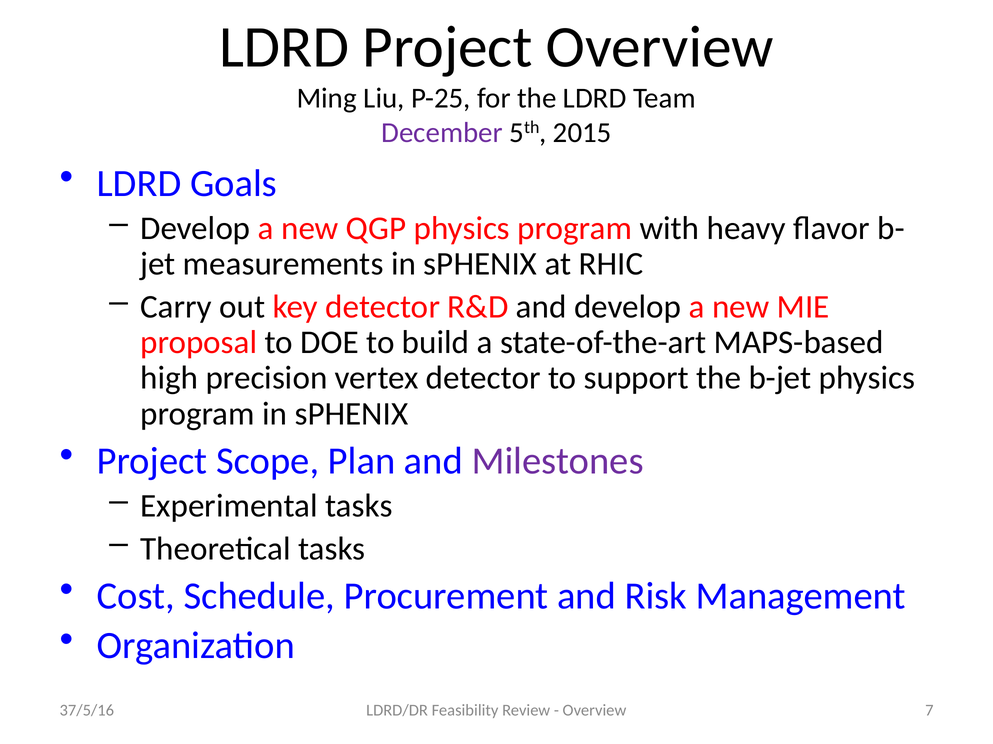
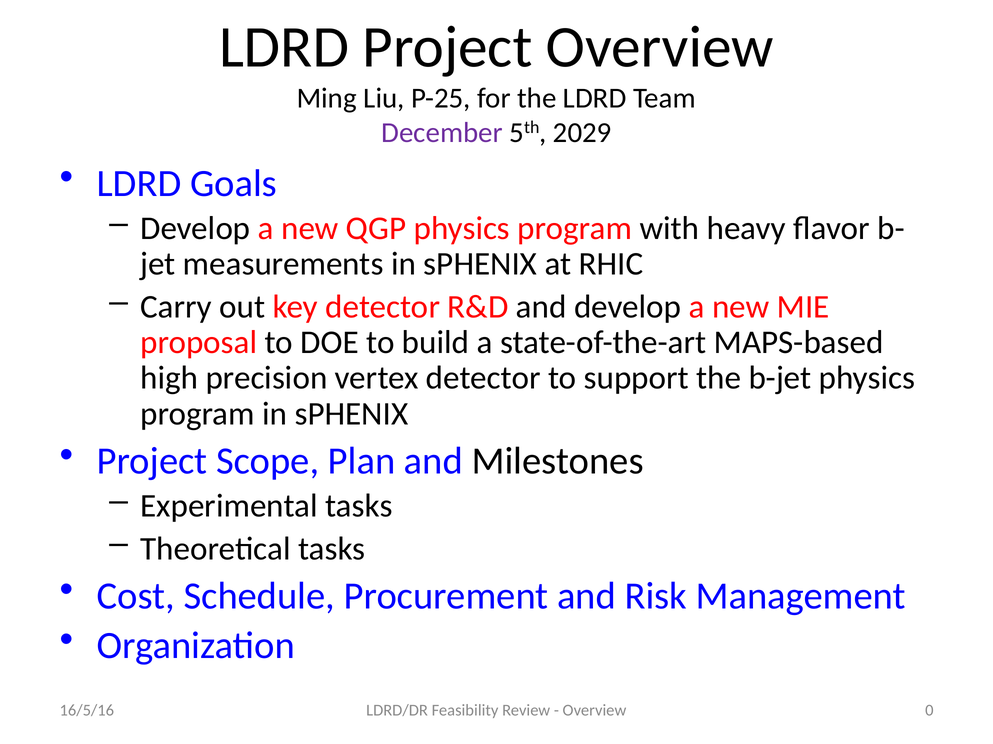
2015: 2015 -> 2029 (582, 133)
Milestones colour: purple -> black (558, 462)
7: 7 -> 0 (929, 711)
37/5/16: 37/5/16 -> 16/5/16 (87, 711)
